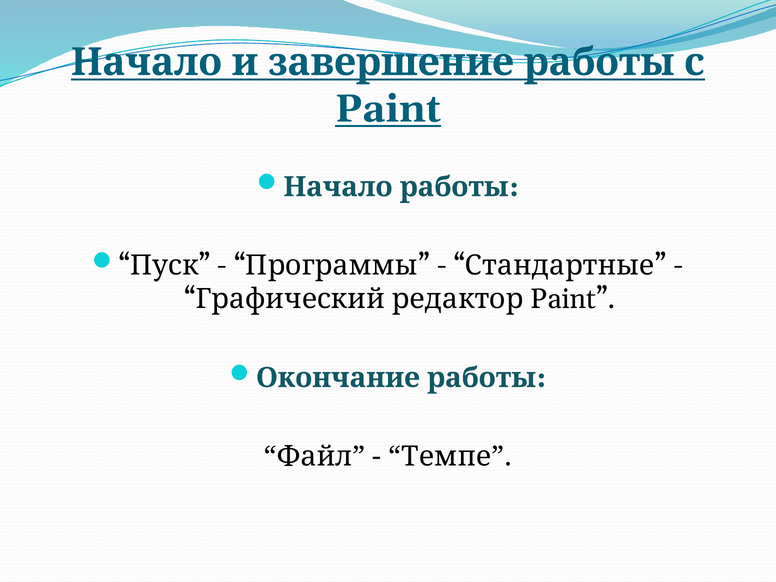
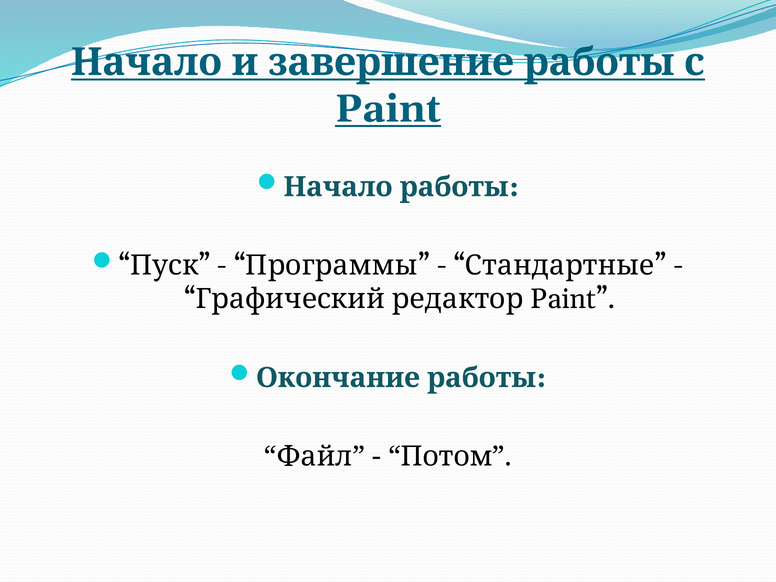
Темпе: Темпе -> Потом (450, 456)
